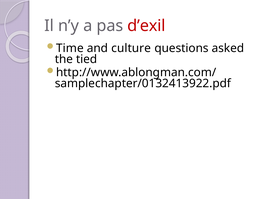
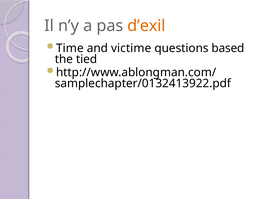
d’exil colour: red -> orange (146, 26)
culture: culture -> victime (131, 48)
asked: asked -> based (228, 48)
